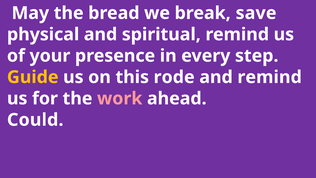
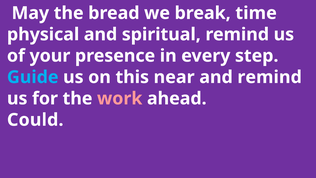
save: save -> time (256, 13)
Guide colour: yellow -> light blue (33, 77)
rode: rode -> near (174, 77)
